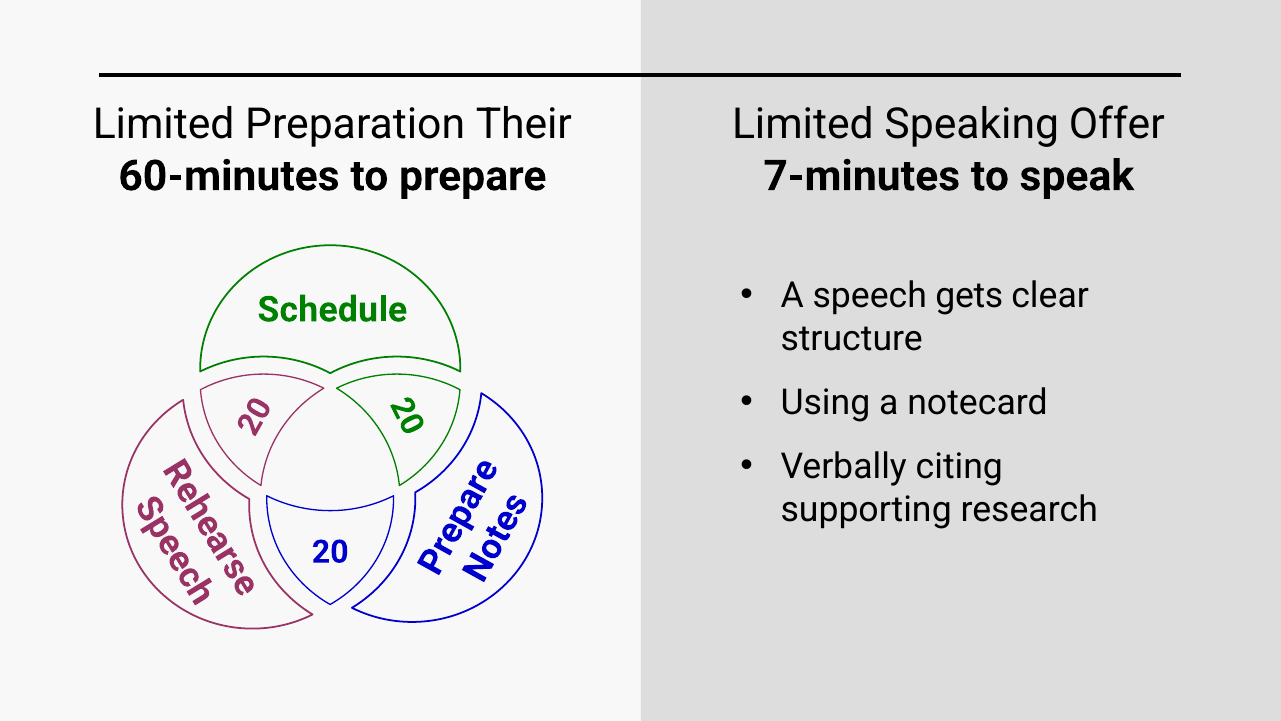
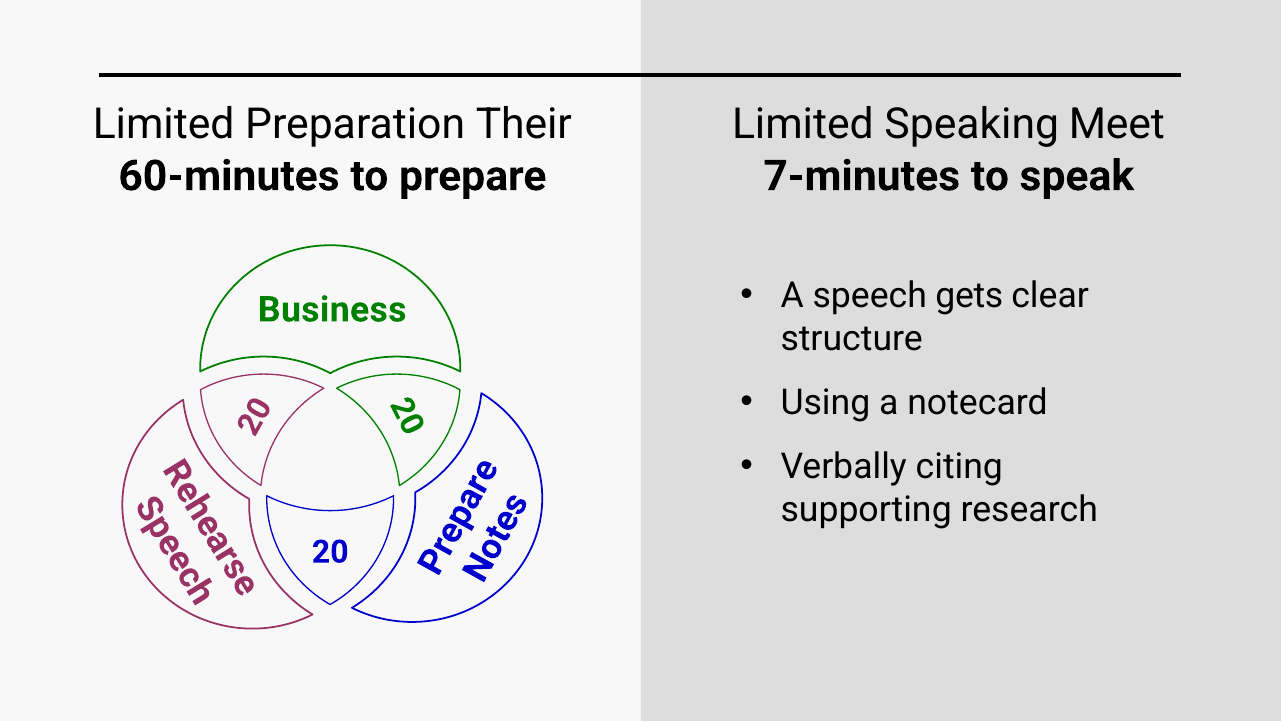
Offer: Offer -> Meet (1117, 125)
Schedule: Schedule -> Business (332, 310)
